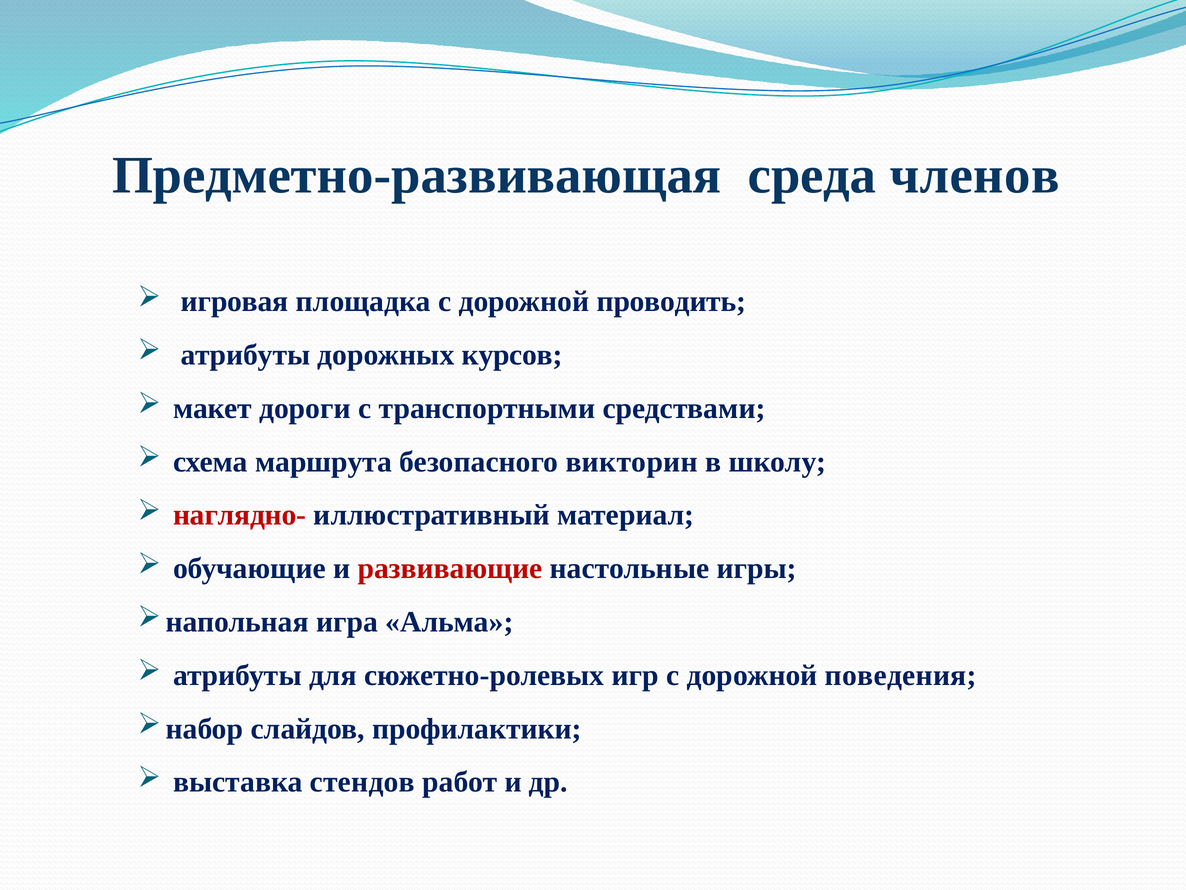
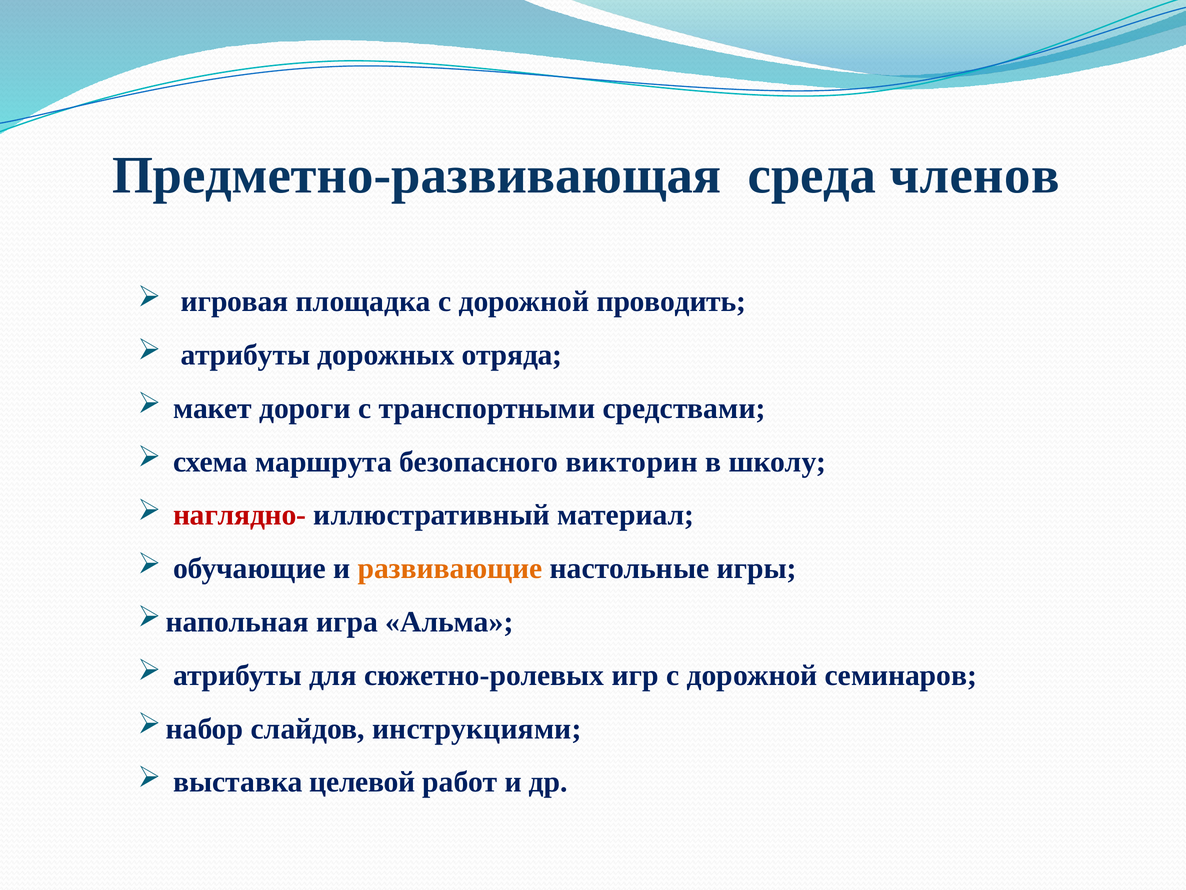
курсов: курсов -> отряда (512, 355)
развивающие colour: red -> orange (450, 568)
поведения: поведения -> семинаров (901, 675)
профилактики: профилактики -> инструкциями (477, 728)
стендов: стендов -> целевой (363, 782)
